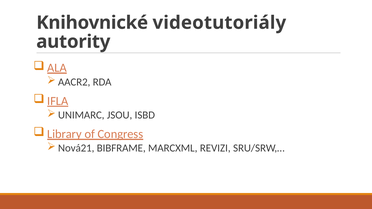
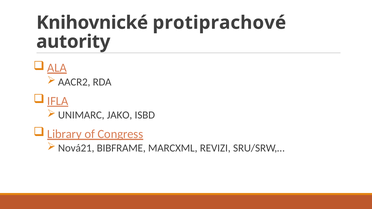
videotutoriály: videotutoriály -> protiprachové (219, 23)
JSOU: JSOU -> JAKO (120, 115)
